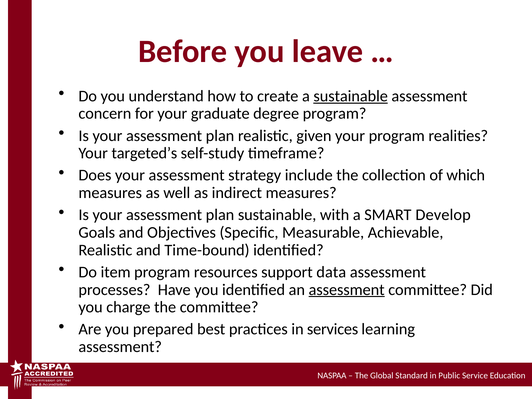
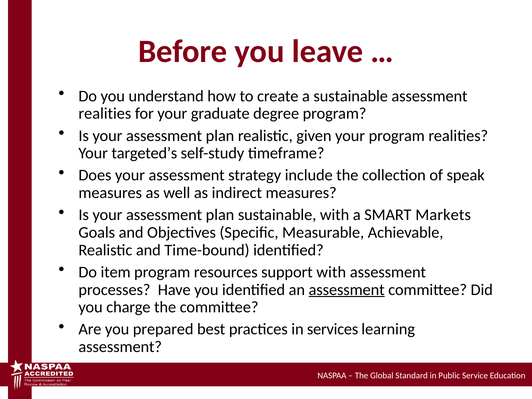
sustainable underline: present -> none (351, 96)
concern: concern -> realities (105, 114)
which: which -> speak (466, 175)
Develop: Develop -> Markets (443, 215)
support data: data -> with (331, 272)
